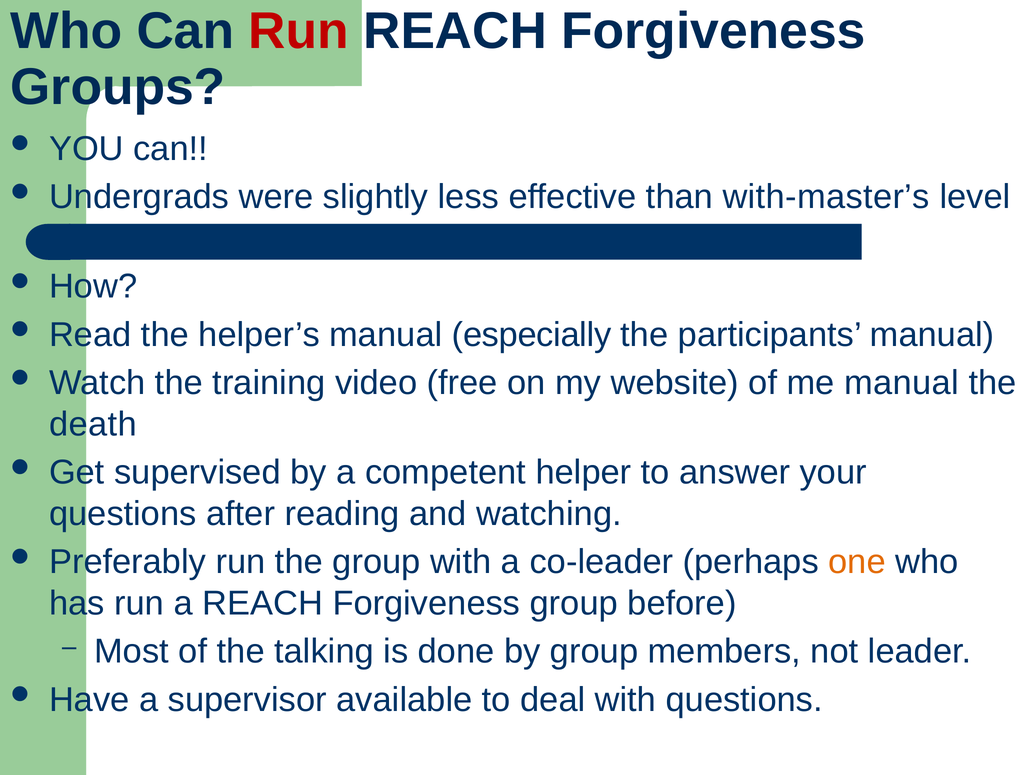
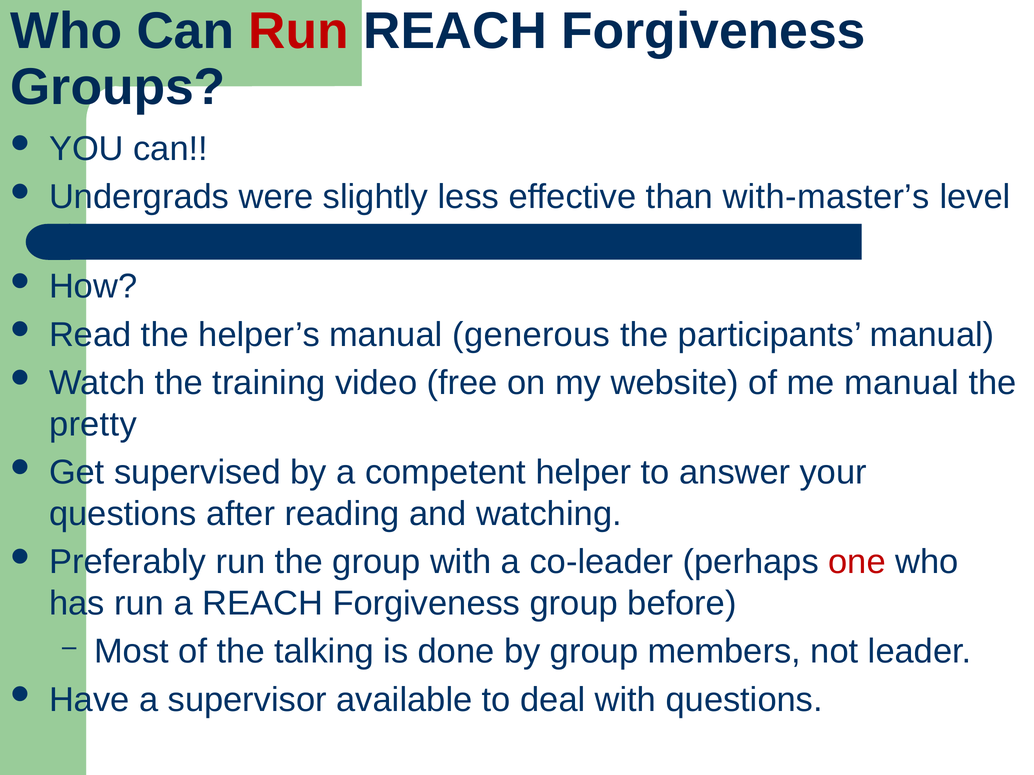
especially: especially -> generous (531, 335)
death: death -> pretty (93, 425)
one colour: orange -> red (857, 562)
